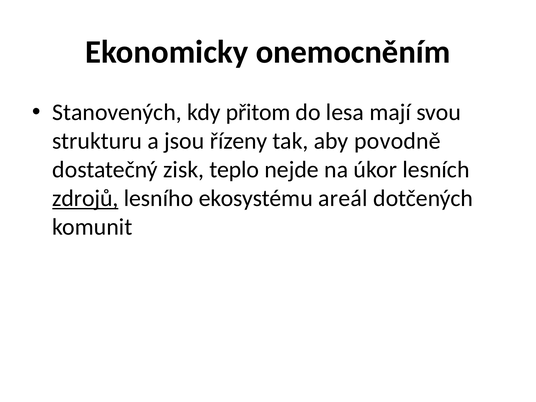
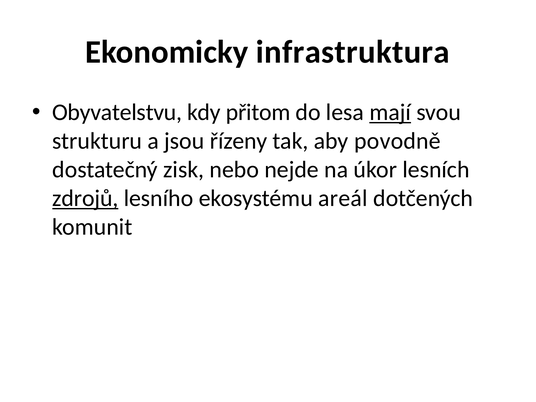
onemocněním: onemocněním -> infrastruktura (353, 52)
Stanovených: Stanovených -> Obyvatelstvu (117, 112)
mají underline: none -> present (390, 112)
teplo: teplo -> nebo (234, 170)
